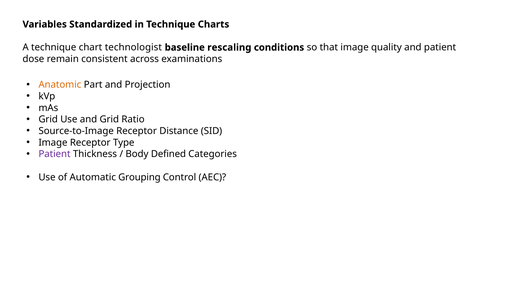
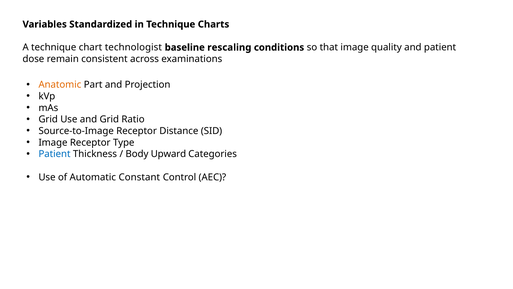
Patient colour: purple -> blue (54, 154)
Defined: Defined -> Upward (168, 154)
Grouping: Grouping -> Constant (139, 177)
